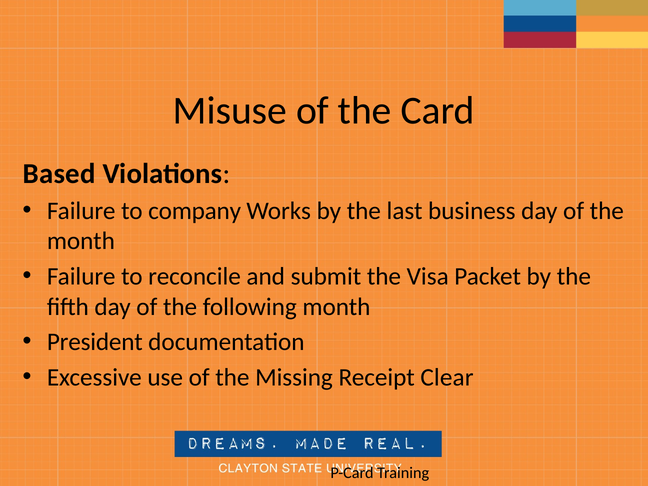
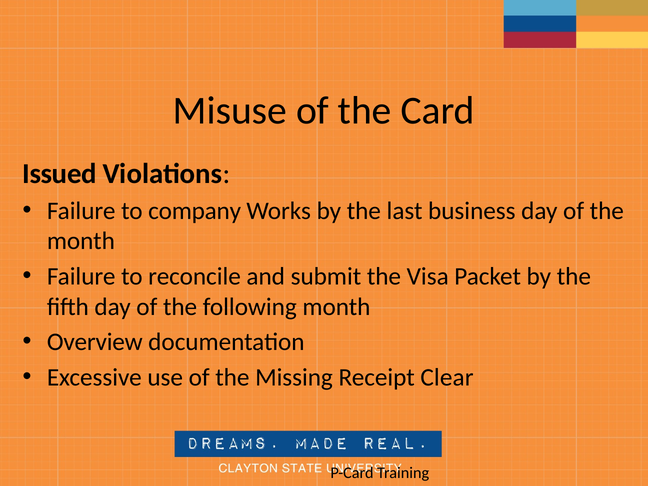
Based: Based -> Issued (59, 174)
President: President -> Overview (95, 342)
